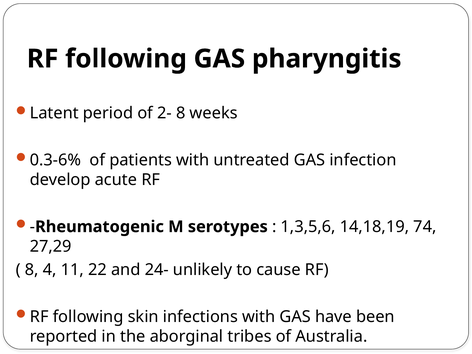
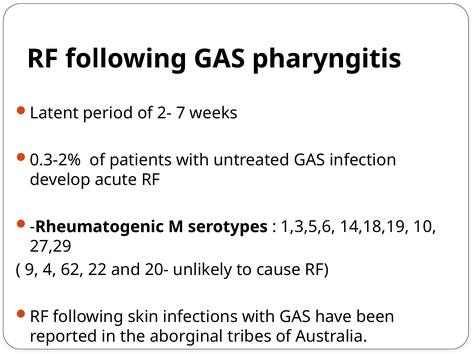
2- 8: 8 -> 7 (181, 113)
0.3-6%: 0.3-6% -> 0.3-2% (56, 160)
74: 74 -> 10 (425, 227)
8: 8 -> 9 (32, 270)
11: 11 -> 62 (72, 270)
24-: 24- -> 20- (157, 270)
